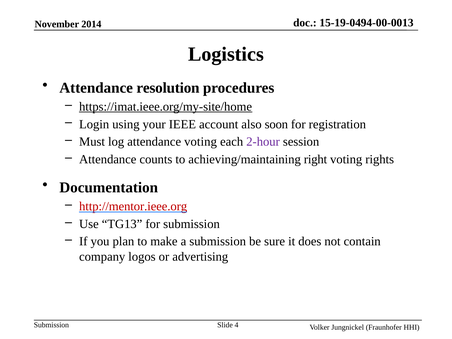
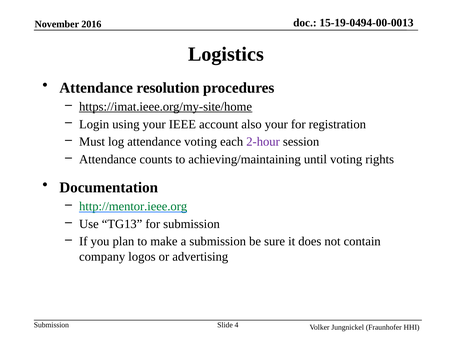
2014: 2014 -> 2016 (91, 24)
also soon: soon -> your (276, 124)
right: right -> until (315, 159)
http://mentor.ieee.org colour: red -> green (133, 206)
